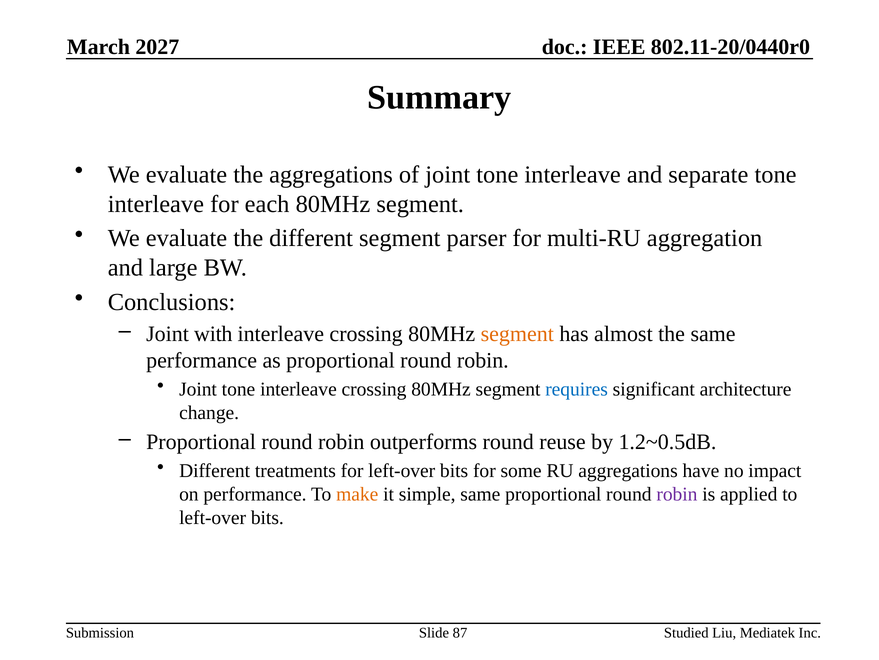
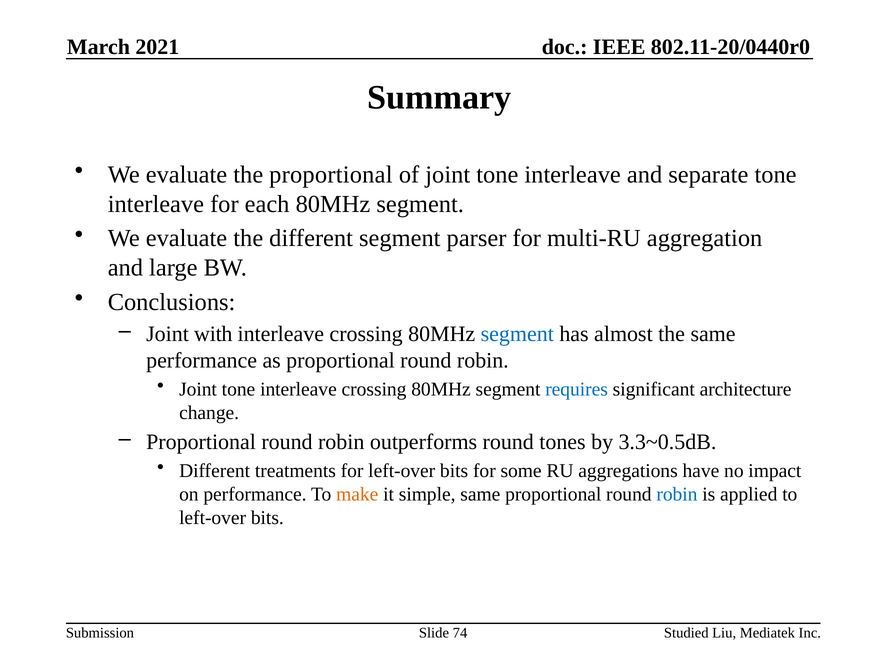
2027: 2027 -> 2021 (157, 47)
the aggregations: aggregations -> proportional (331, 175)
segment colour: orange -> blue (517, 334)
reuse: reuse -> tones (562, 442)
1.2~0.5dB: 1.2~0.5dB -> 3.3~0.5dB (667, 442)
robin colour: purple -> blue (677, 494)
87: 87 -> 74 (460, 632)
